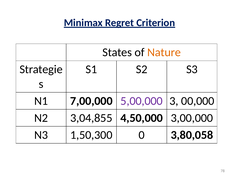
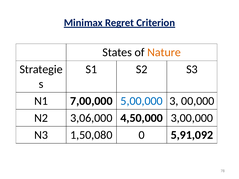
5,00,000 colour: purple -> blue (142, 101)
3,04,855: 3,04,855 -> 3,06,000 (91, 118)
1,50,300: 1,50,300 -> 1,50,080 (91, 135)
3,80,058: 3,80,058 -> 5,91,092 (192, 135)
